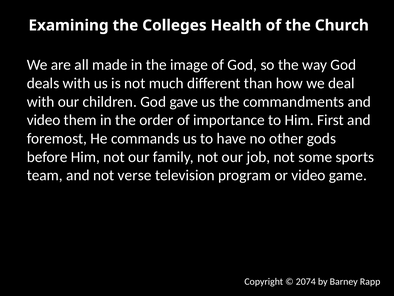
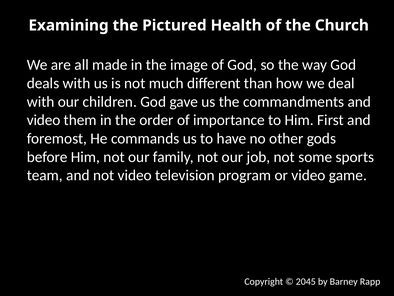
Colleges: Colleges -> Pictured (174, 25)
not verse: verse -> video (135, 175)
2074: 2074 -> 2045 (306, 281)
